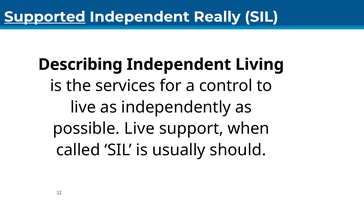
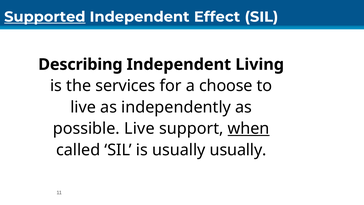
Really: Really -> Effect (217, 17)
control: control -> choose (226, 86)
when underline: none -> present (249, 128)
usually should: should -> usually (238, 150)
